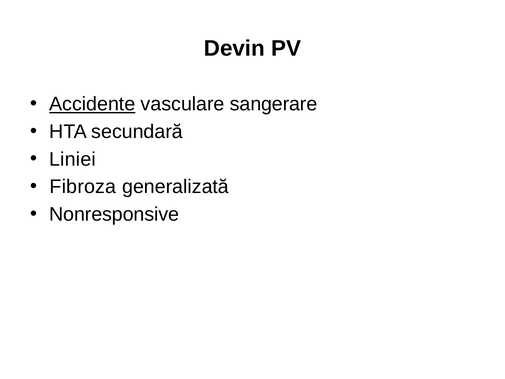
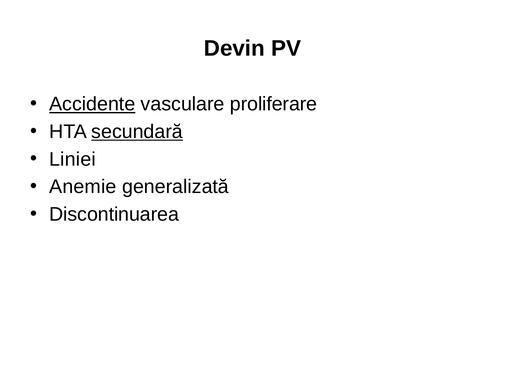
sangerare: sangerare -> proliferare (274, 104)
secundară underline: none -> present (137, 132)
Fibroza: Fibroza -> Anemie (83, 187)
Nonresponsive: Nonresponsive -> Discontinuarea (114, 214)
